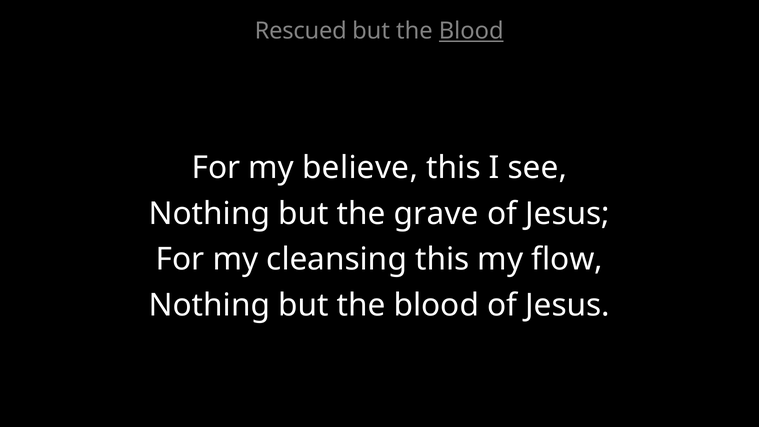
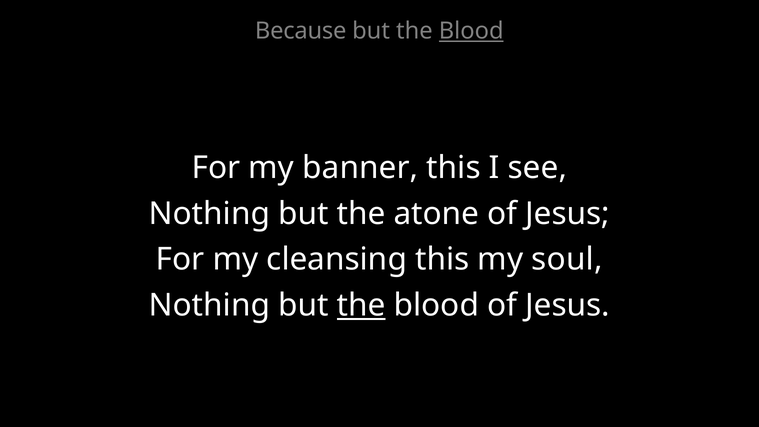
Rescued: Rescued -> Because (301, 31)
believe: believe -> banner (360, 168)
grave: grave -> atone (436, 214)
flow: flow -> soul (567, 259)
the underline: none -> present (361, 305)
